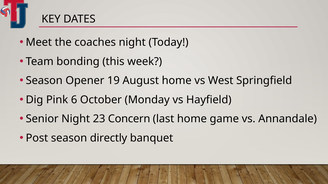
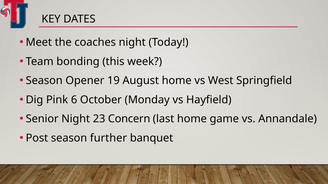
directly: directly -> further (108, 138)
